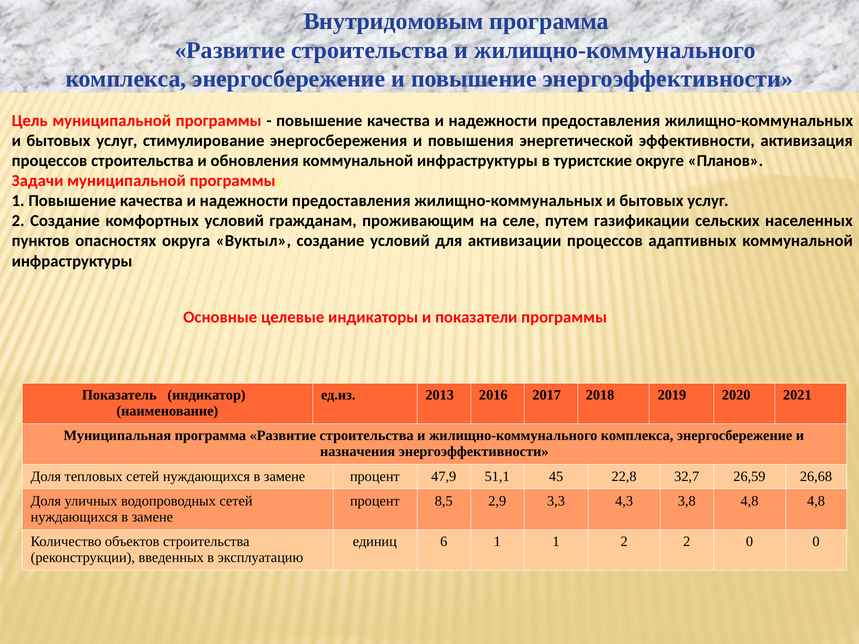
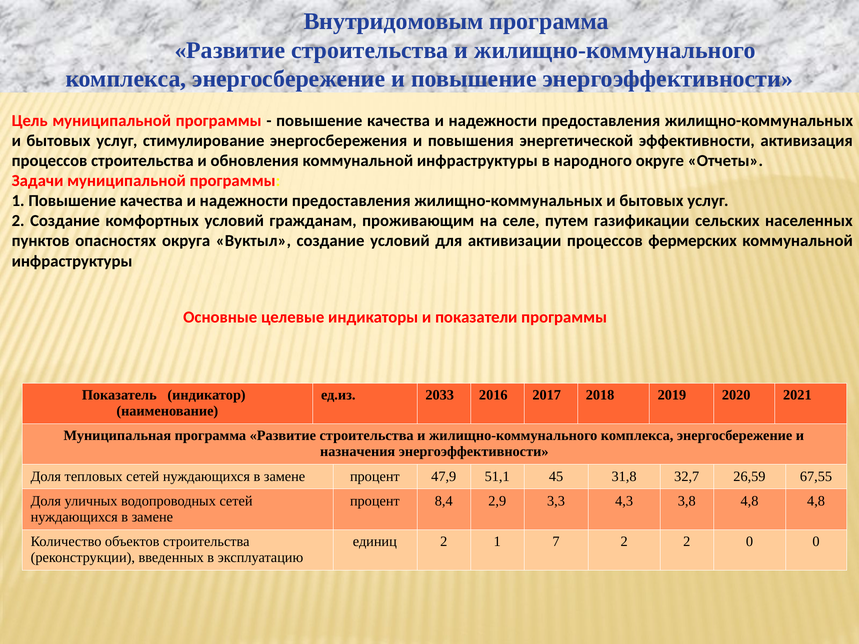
туристские: туристские -> народного (593, 161)
Планов: Планов -> Отчеты (725, 161)
адаптивных: адаптивных -> фермерских (693, 241)
2013: 2013 -> 2033 (440, 395)
22,8: 22,8 -> 31,8 (624, 477)
26,68: 26,68 -> 67,55 (816, 477)
8,5: 8,5 -> 8,4 (444, 501)
единиц 6: 6 -> 2 (444, 542)
1 1: 1 -> 7 (556, 542)
